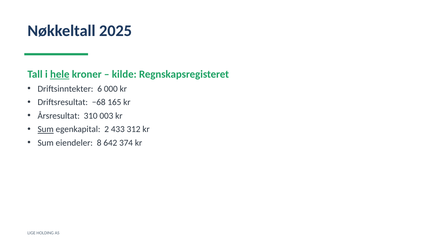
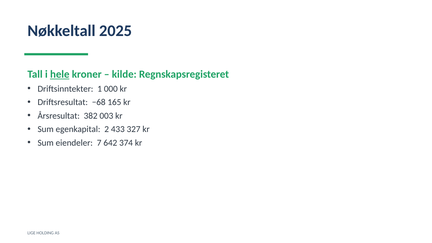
6: 6 -> 1 (100, 89)
310: 310 -> 382 (91, 116)
Sum underline: present -> none (46, 129)
312: 312 -> 327 (134, 129)
8: 8 -> 7 (99, 143)
